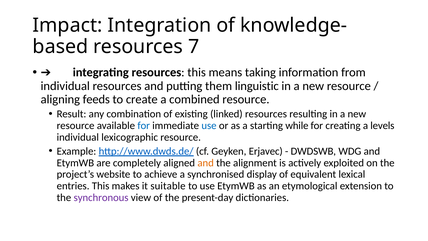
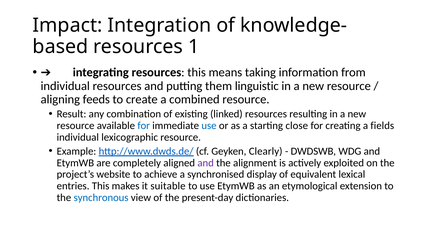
7: 7 -> 1 (194, 47)
while: while -> close (297, 126)
levels: levels -> fields (382, 126)
Erjavec: Erjavec -> Clearly (266, 151)
and colour: orange -> purple (206, 163)
synchronous colour: purple -> blue (101, 197)
